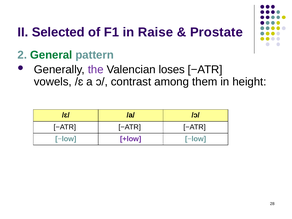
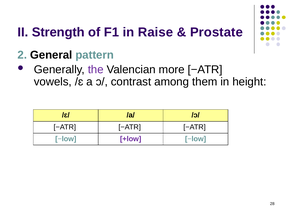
Selected: Selected -> Strength (58, 32)
General colour: green -> black (51, 55)
loses: loses -> more (172, 69)
